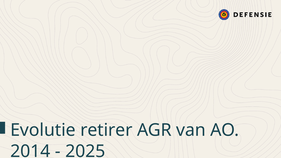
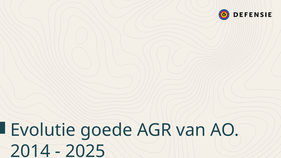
retirer: retirer -> goede (106, 130)
